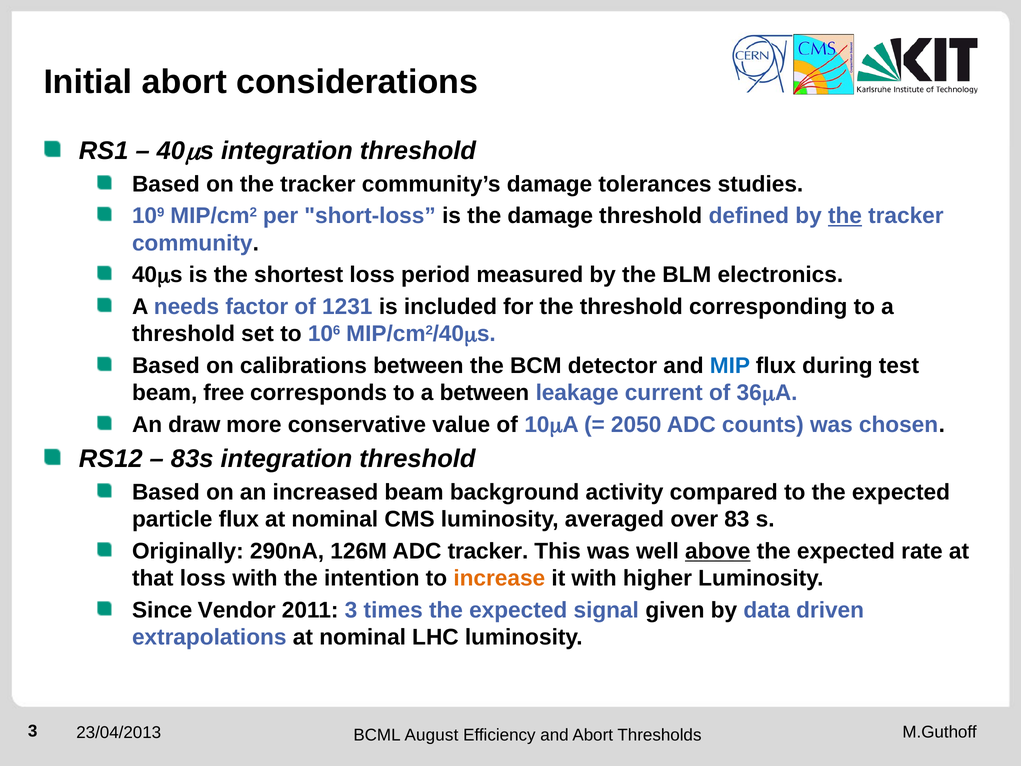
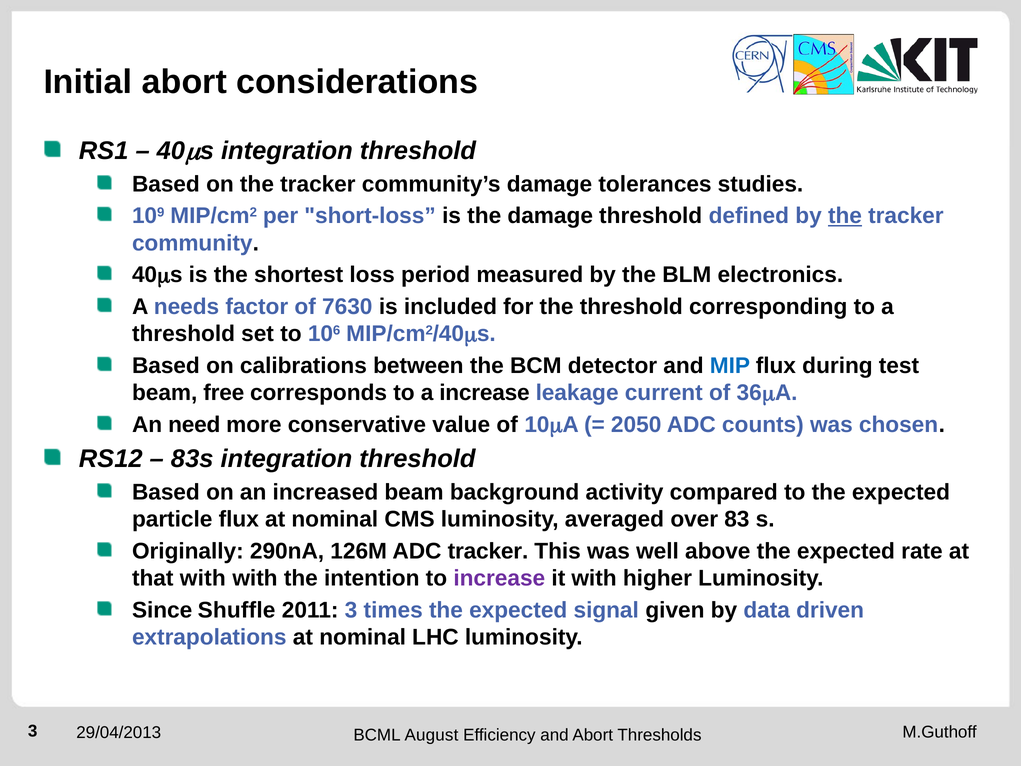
1231: 1231 -> 7630 (347, 307)
a between: between -> increase (484, 393)
draw: draw -> need (194, 425)
above underline: present -> none (718, 551)
that loss: loss -> with (203, 578)
increase colour: orange -> purple (499, 578)
Vendor: Vendor -> Shuffle (237, 610)
23/04/2013: 23/04/2013 -> 29/04/2013 (119, 732)
